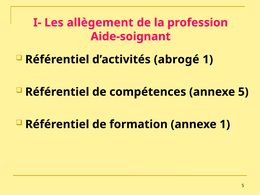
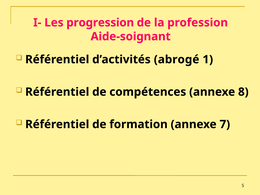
allègement: allègement -> progression (100, 23)
annexe 5: 5 -> 8 (243, 92)
annexe 1: 1 -> 7 (225, 124)
